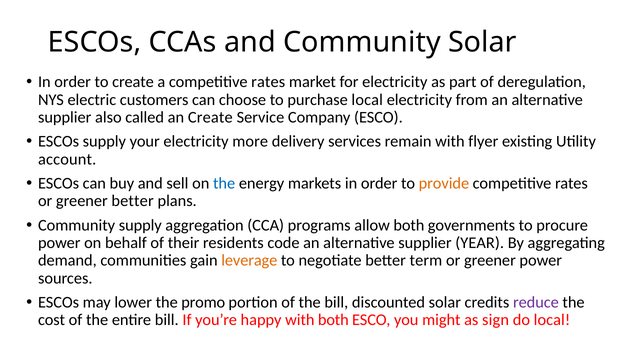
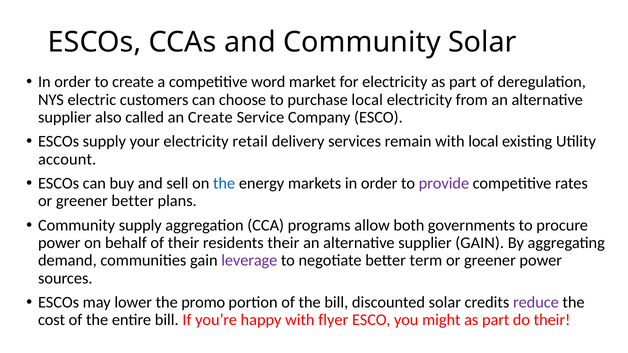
a competitive rates: rates -> word (268, 82)
more: more -> retail (250, 142)
with flyer: flyer -> local (483, 142)
provide colour: orange -> purple (444, 184)
residents code: code -> their (283, 243)
supplier YEAR: YEAR -> GAIN (480, 243)
leverage colour: orange -> purple (249, 261)
with both: both -> flyer (333, 320)
might as sign: sign -> part (496, 320)
do local: local -> their (552, 320)
